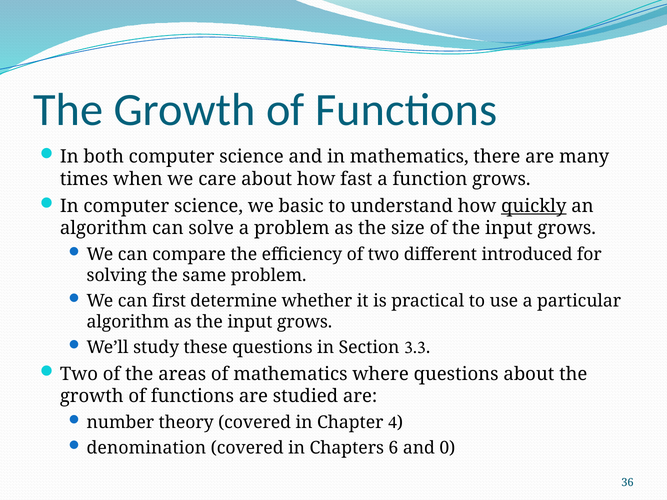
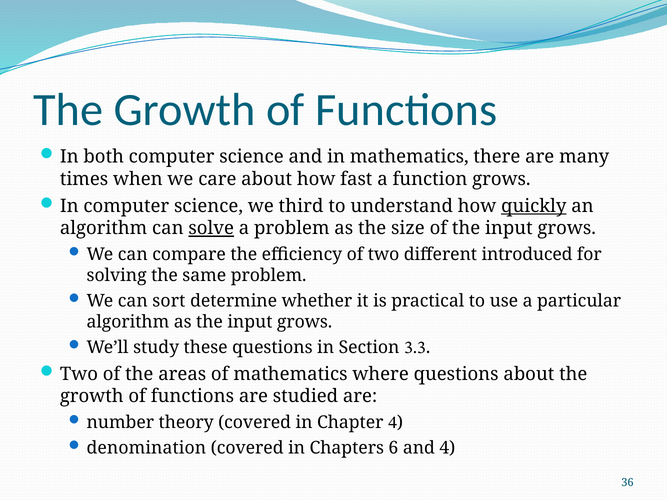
basic: basic -> third (301, 206)
solve underline: none -> present (211, 228)
first: first -> sort (169, 301)
and 0: 0 -> 4 (447, 448)
